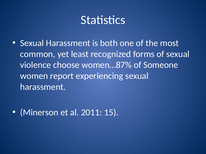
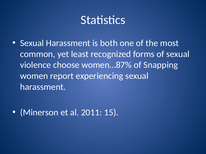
Someone: Someone -> Snapping (161, 65)
